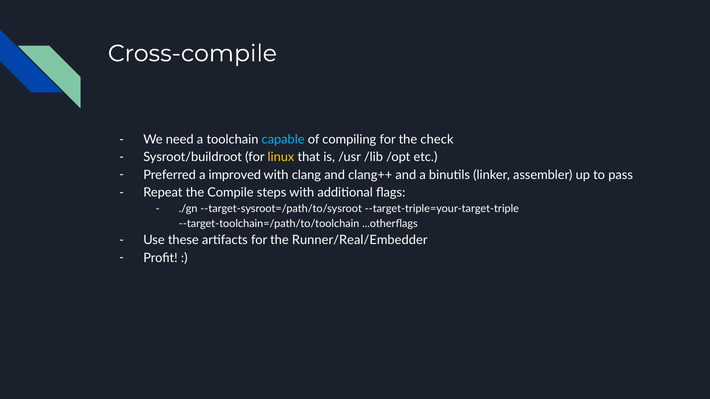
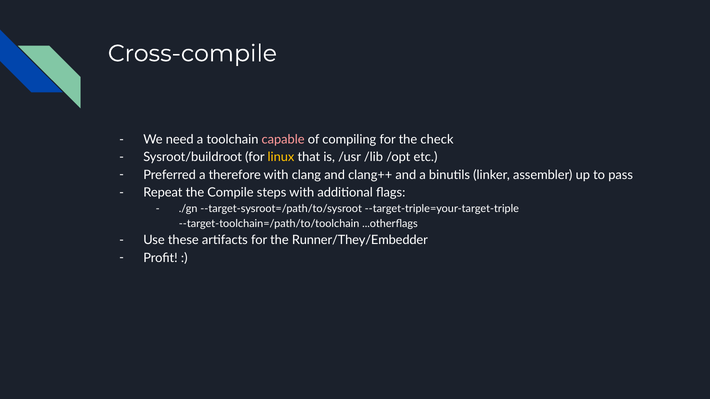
capable colour: light blue -> pink (283, 140)
improved: improved -> therefore (235, 175)
Runner/Real/Embedder: Runner/Real/Embedder -> Runner/They/Embedder (360, 240)
